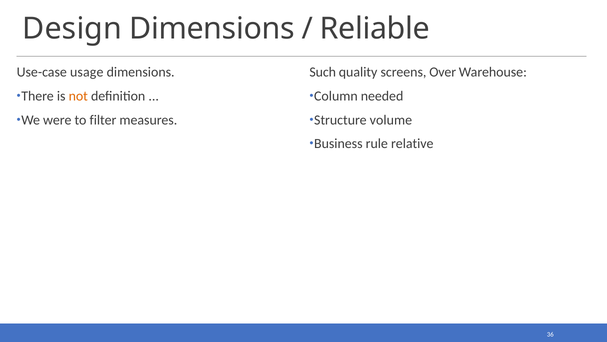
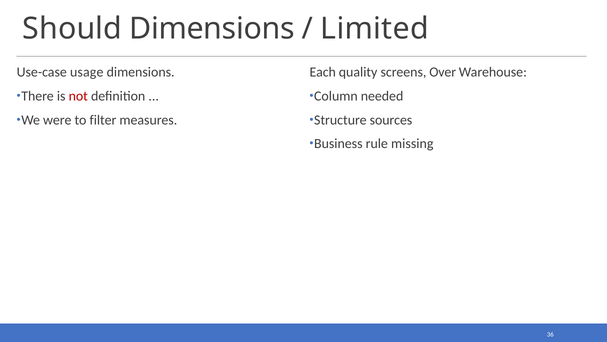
Design: Design -> Should (72, 29)
Reliable: Reliable -> Limited (375, 29)
Such: Such -> Each (323, 72)
not colour: orange -> red (78, 96)
volume: volume -> sources (391, 120)
relative: relative -> missing (412, 144)
